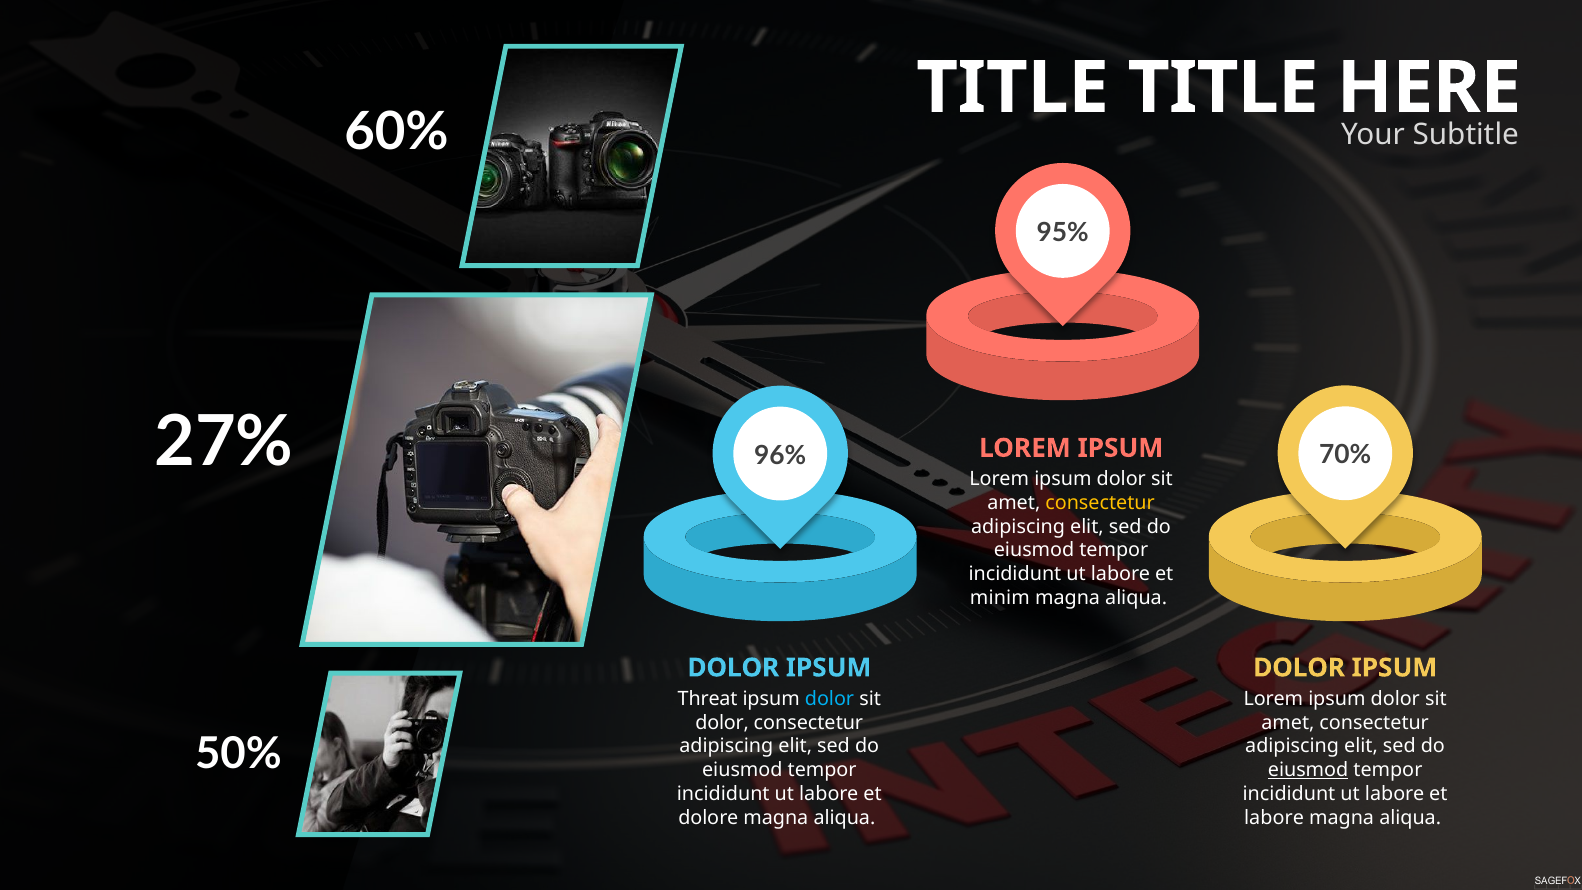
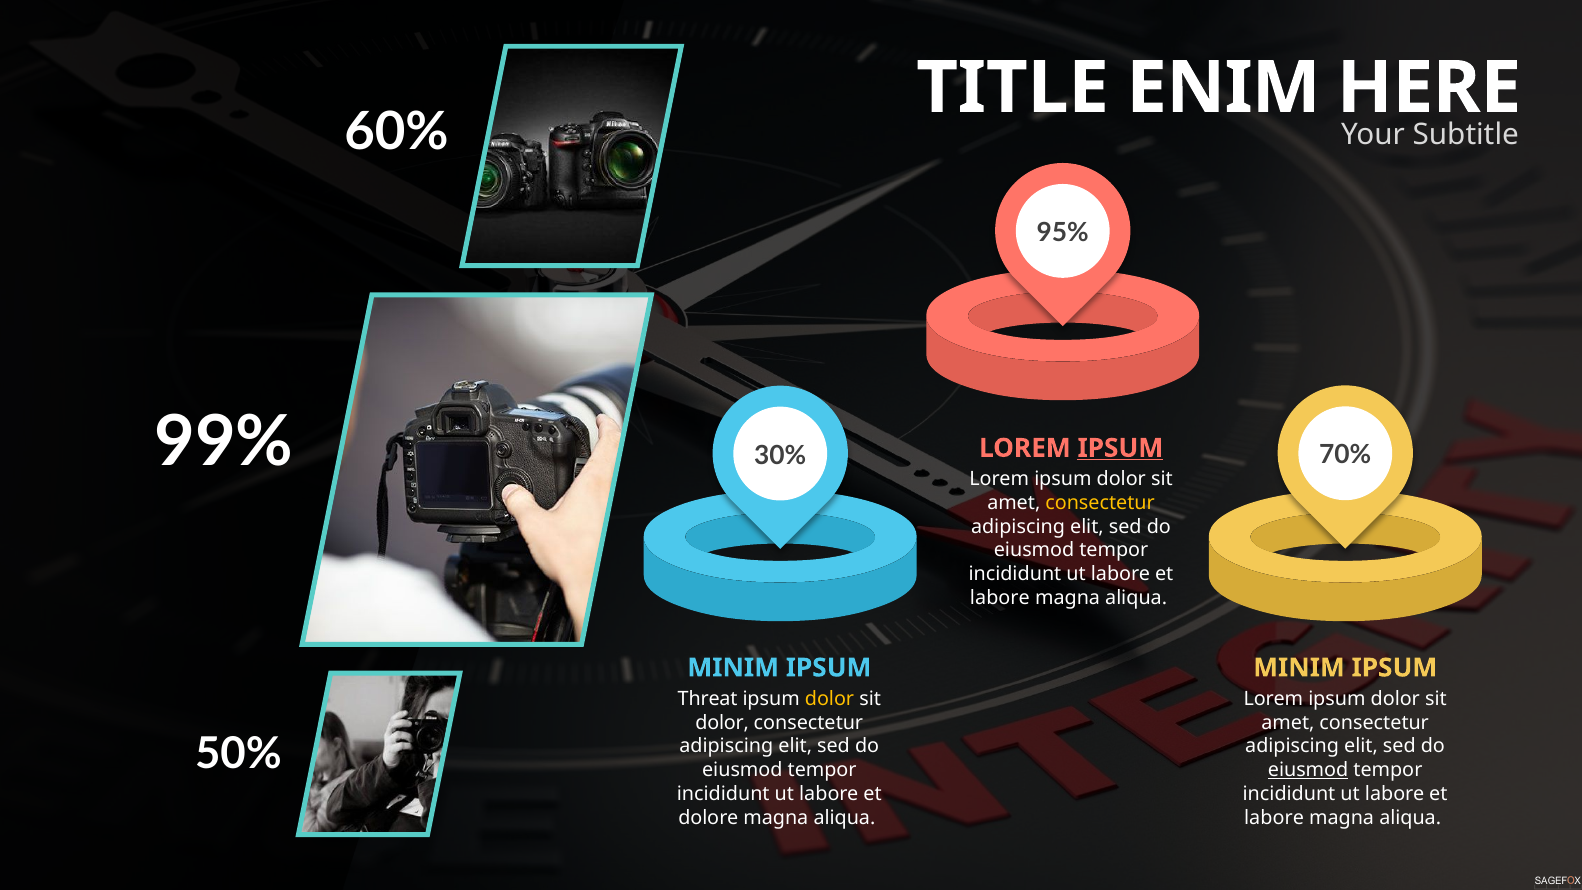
TITLE TITLE: TITLE -> ENIM (1223, 88)
27%: 27% -> 99% (224, 443)
IPSUM underline: none -> present (1120, 448)
96%: 96% -> 30% (780, 455)
minim: minim -> labore (1000, 598)
DOLOR: DOLOR -> MINIM (733, 668)
DOLOR: DOLOR -> MINIM (1299, 668)
dolor colour: light blue -> yellow (830, 699)
